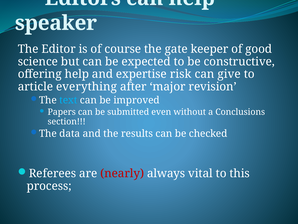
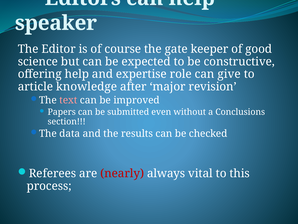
risk: risk -> role (181, 74)
everything: everything -> knowledge (87, 86)
text colour: light blue -> pink (68, 100)
